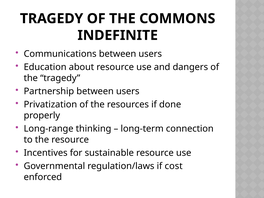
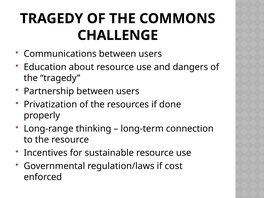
INDEFINITE: INDEFINITE -> CHALLENGE (118, 35)
